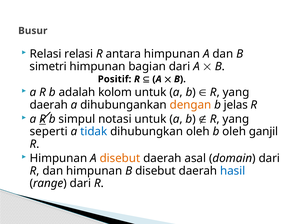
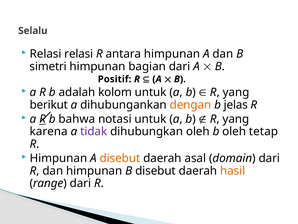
Busur: Busur -> Selalu (33, 31)
daerah: daerah -> berikut (49, 105)
simpul: simpul -> bahwa (77, 119)
seperti: seperti -> karena (49, 131)
tidak colour: blue -> purple (94, 131)
ganjil: ganjil -> tetap (263, 131)
hasil colour: blue -> orange (233, 170)
